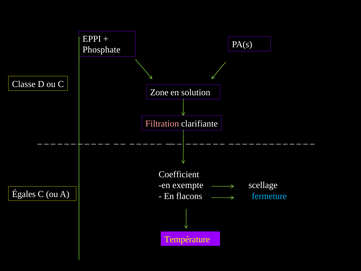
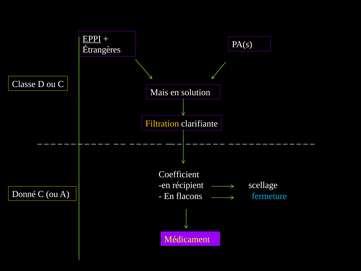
EPPI underline: none -> present (92, 39)
Phosphate: Phosphate -> Étrangères (102, 50)
Zone: Zone -> Mais (159, 92)
Filtration colour: pink -> yellow (162, 123)
exempte: exempte -> récipient (188, 185)
Égales: Égales -> Donné (24, 194)
Température: Température -> Médicament (187, 239)
